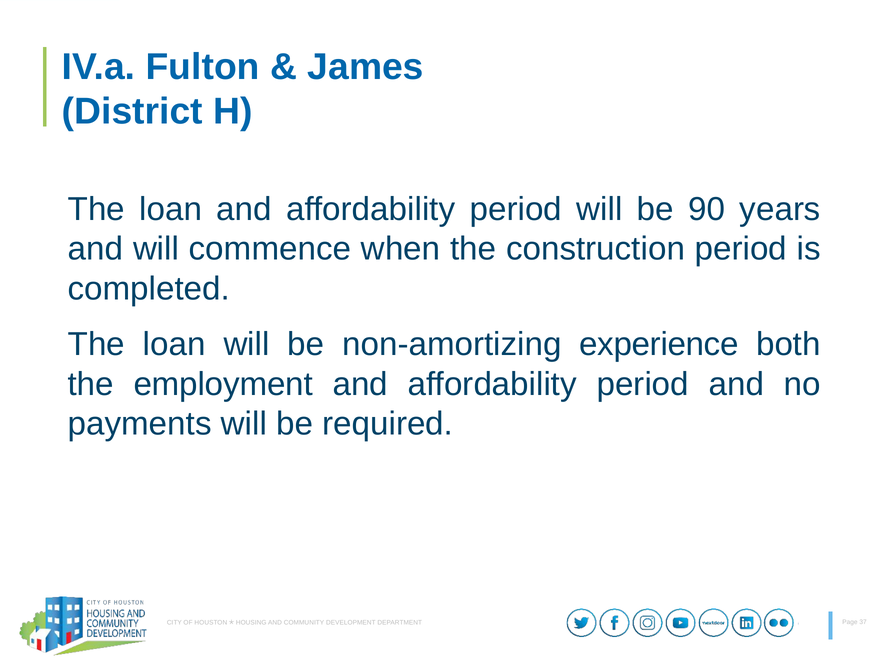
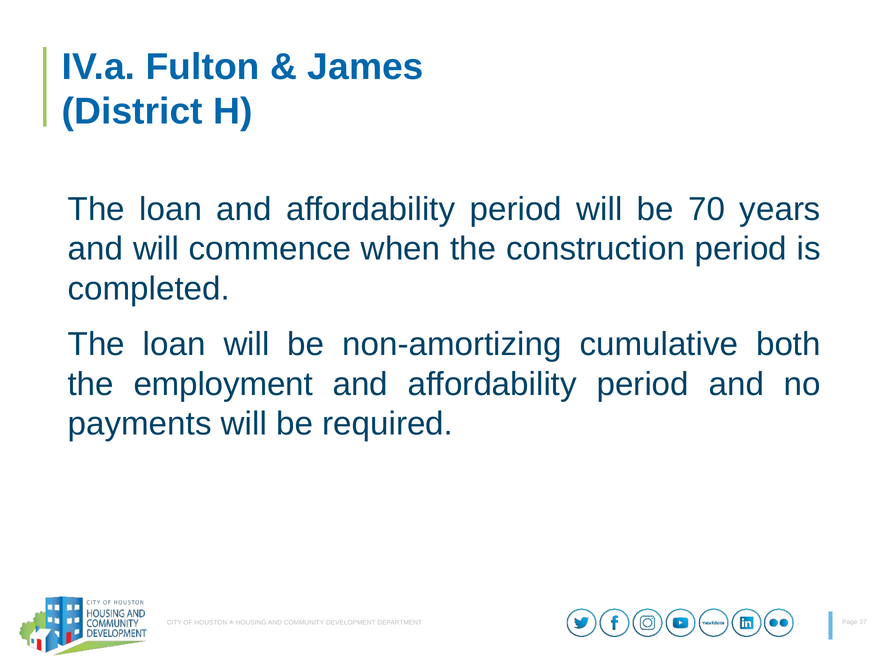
90: 90 -> 70 (707, 209)
experience: experience -> cumulative (659, 345)
